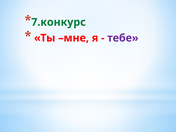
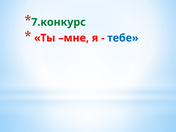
тебе colour: purple -> blue (123, 38)
